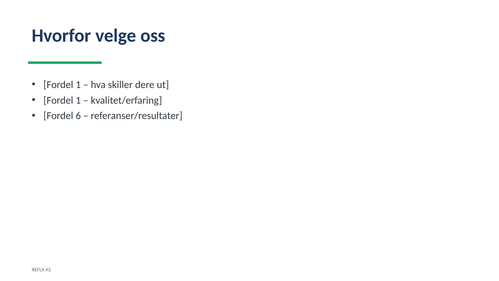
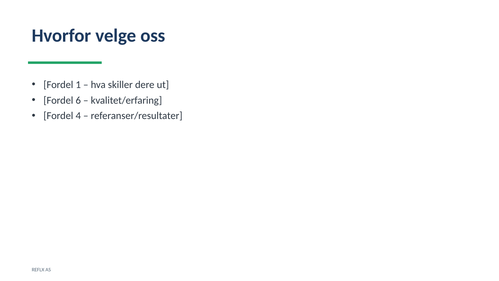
1: 1 -> 6 (78, 100)
6: 6 -> 4 (78, 116)
